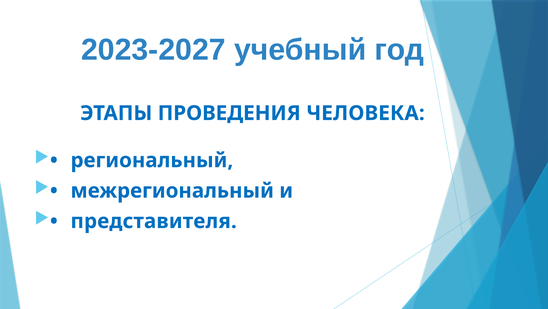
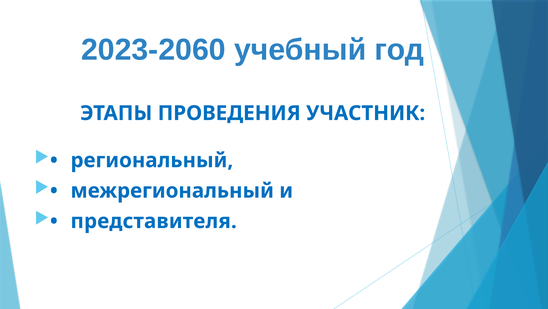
2023-2027: 2023-2027 -> 2023-2060 (153, 50)
ЧЕЛОВЕКА: ЧЕЛОВЕКА -> УЧАСТНИК (366, 113)
